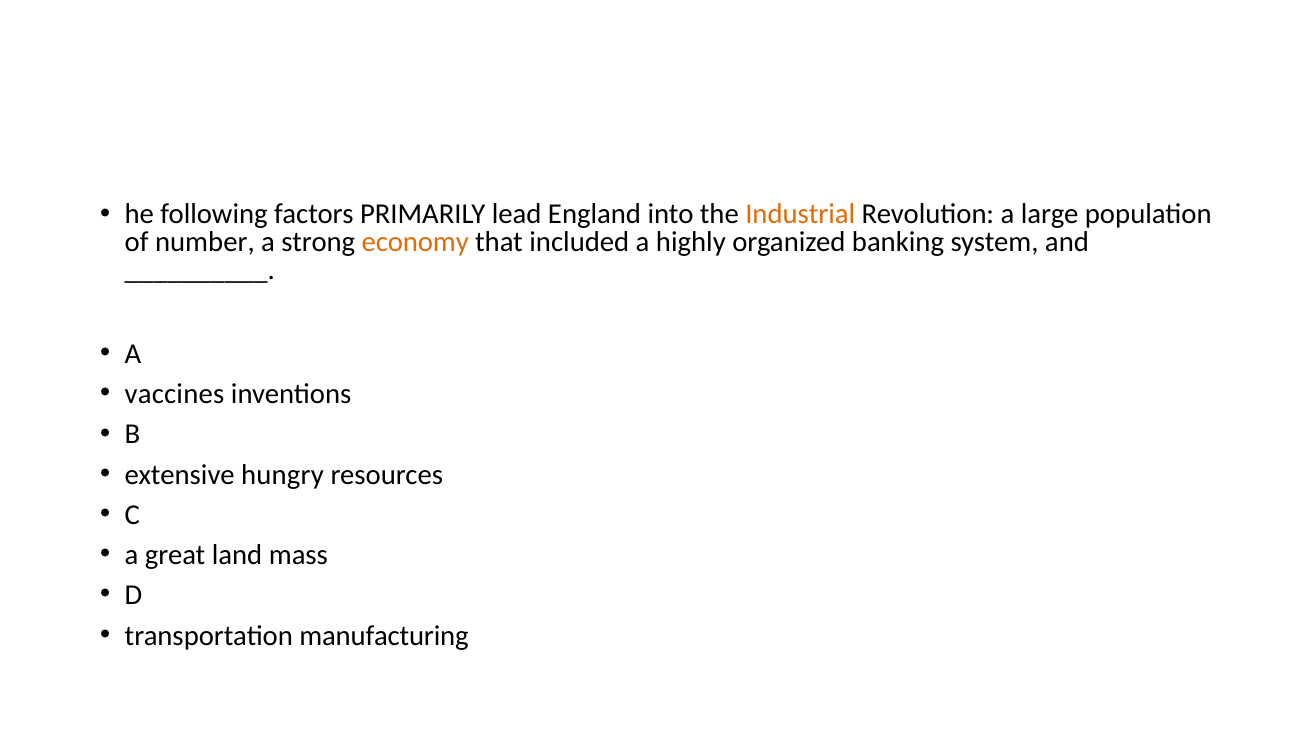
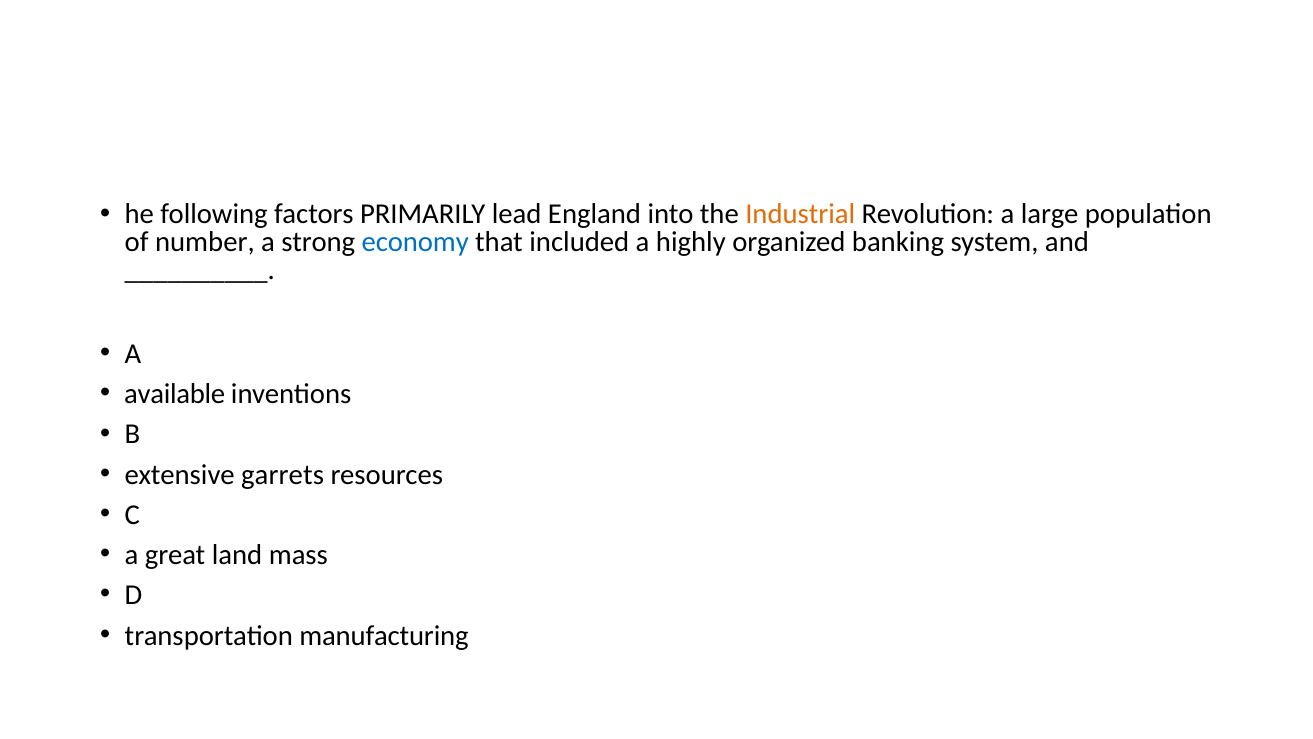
economy colour: orange -> blue (415, 242)
vaccines: vaccines -> available (175, 394)
hungry: hungry -> garrets (283, 474)
